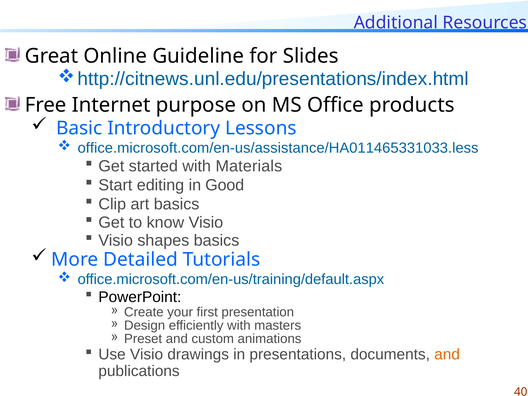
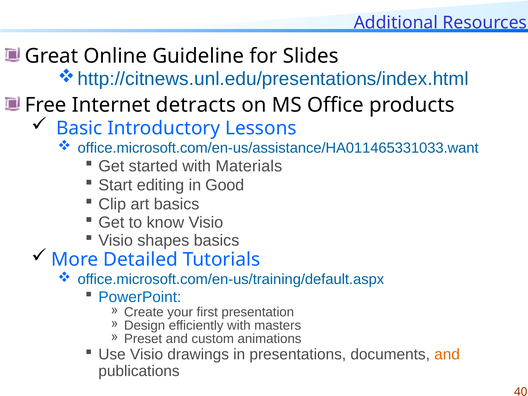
purpose: purpose -> detracts (196, 105)
office.microsoft.com/en-us/assistance/HA011465331033.less: office.microsoft.com/en-us/assistance/HA011465331033.less -> office.microsoft.com/en-us/assistance/HA011465331033.want (278, 148)
PowerPoint colour: black -> blue (140, 297)
